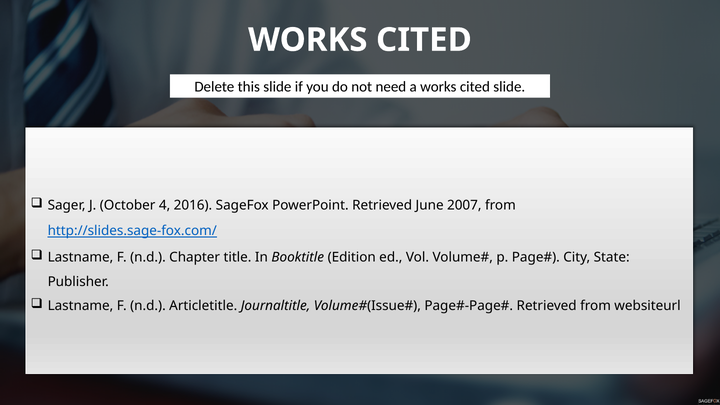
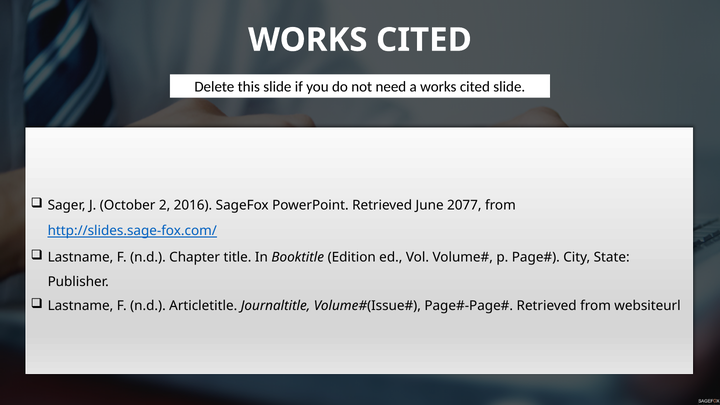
4: 4 -> 2 (165, 205)
2007: 2007 -> 2077 (464, 205)
